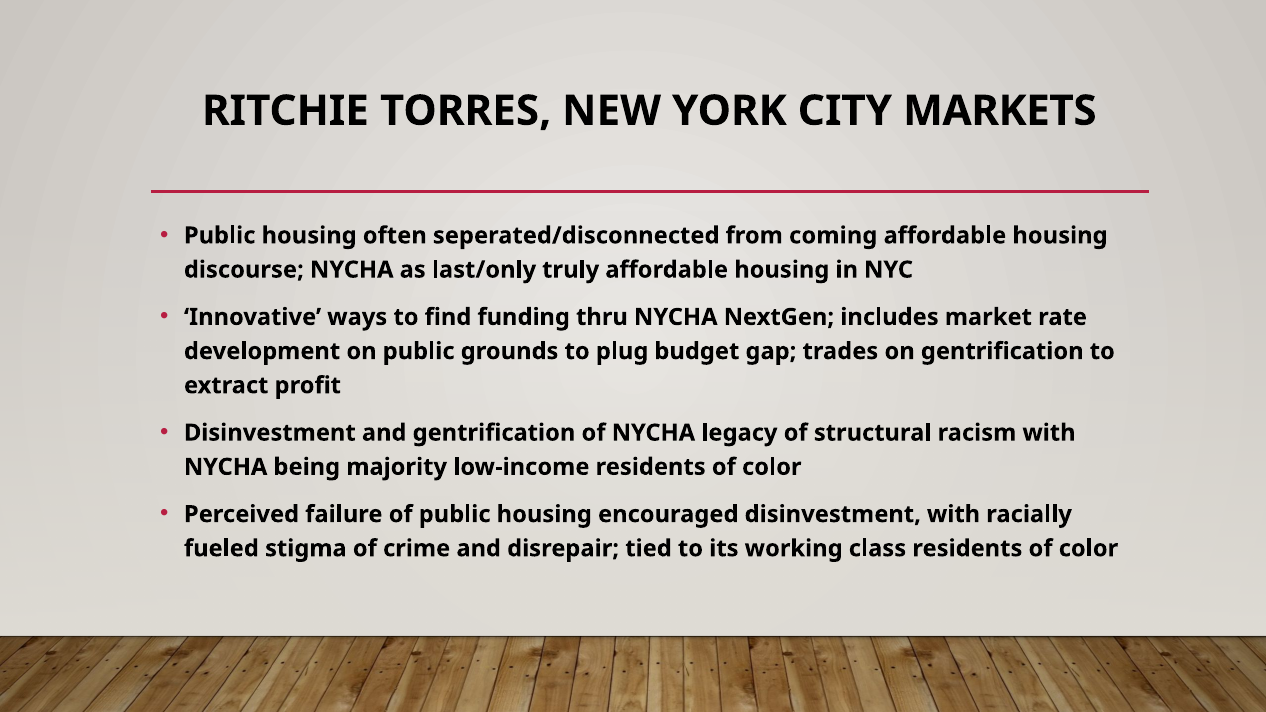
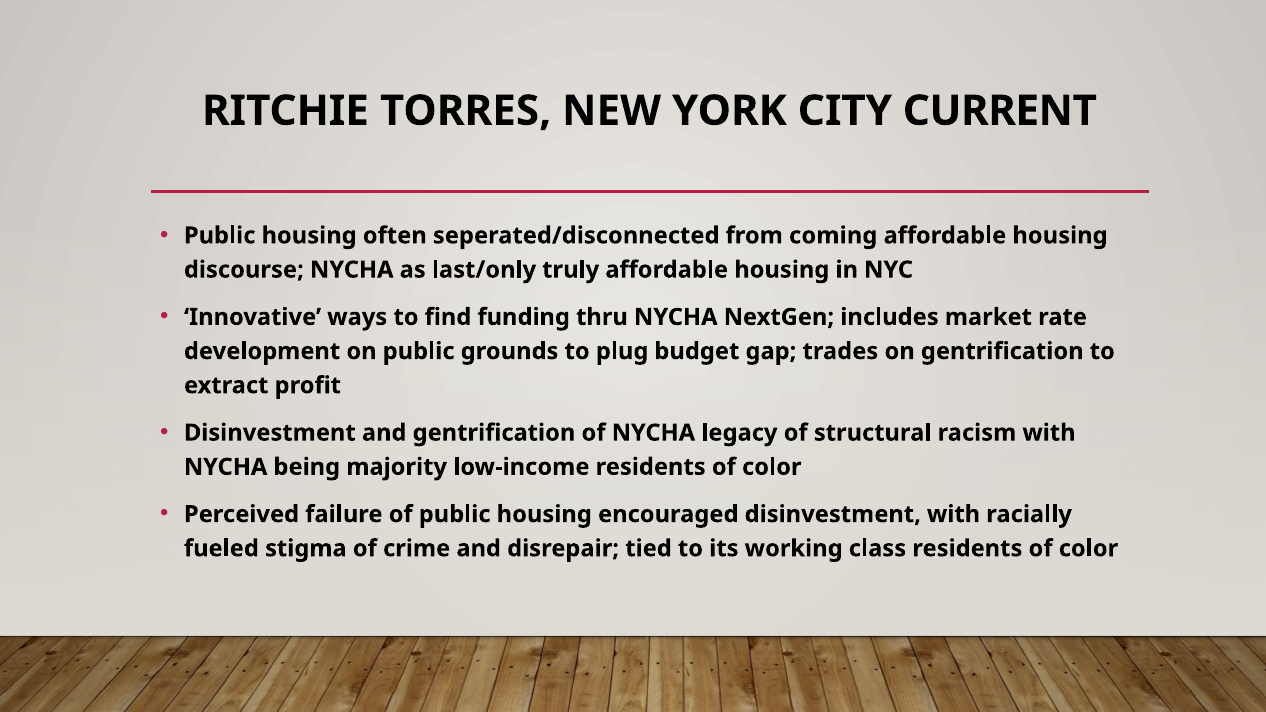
MARKETS: MARKETS -> CURRENT (1000, 111)
